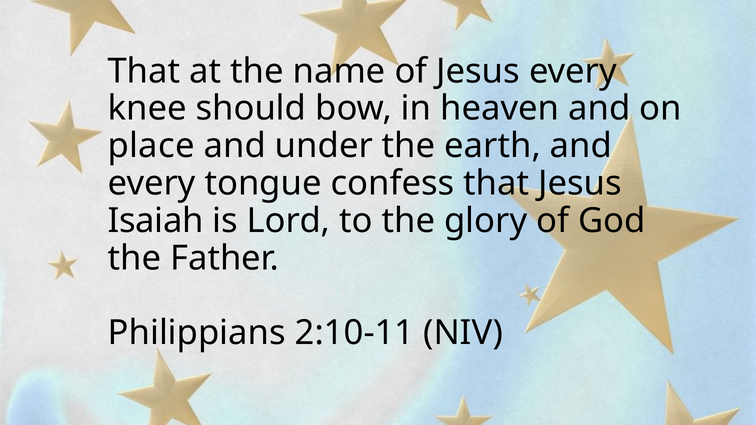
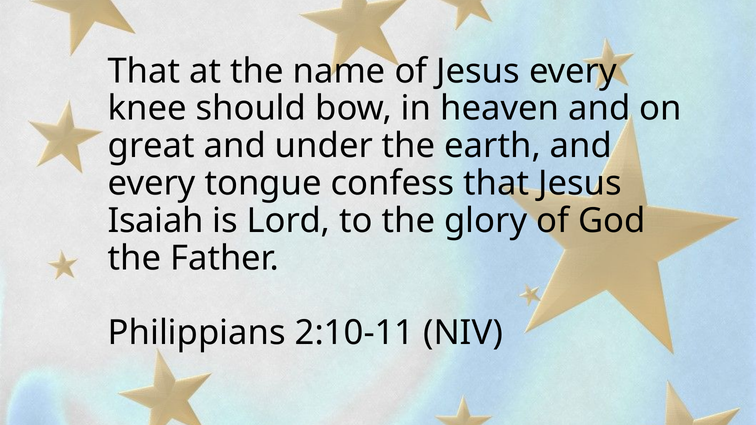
place: place -> great (151, 146)
